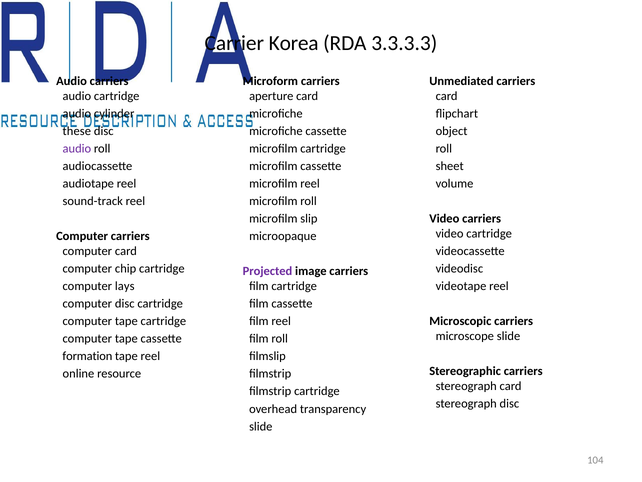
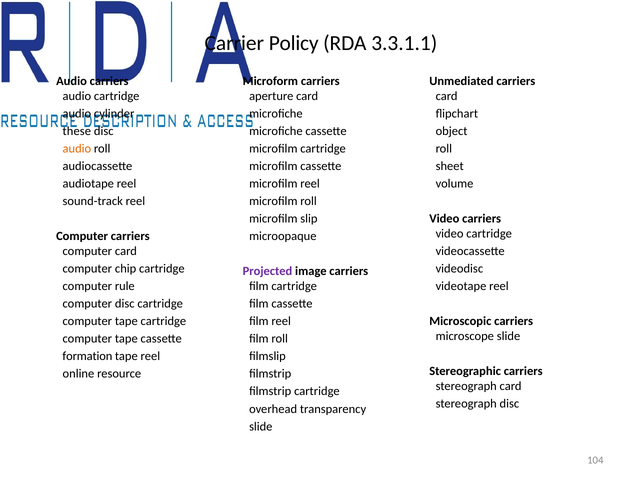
Korea: Korea -> Policy (294, 43)
3.3.3.3: 3.3.3.3 -> 3.3.1.1 (404, 43)
audio colour: purple -> orange (77, 149)
lays: lays -> rule (125, 286)
